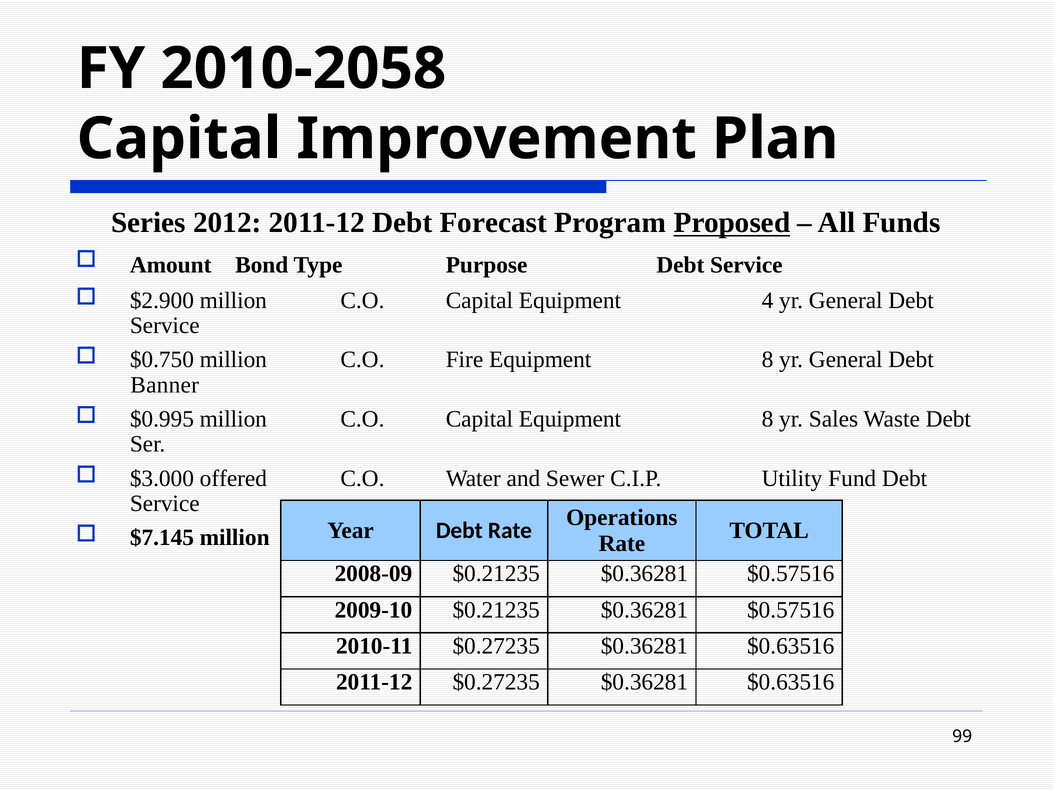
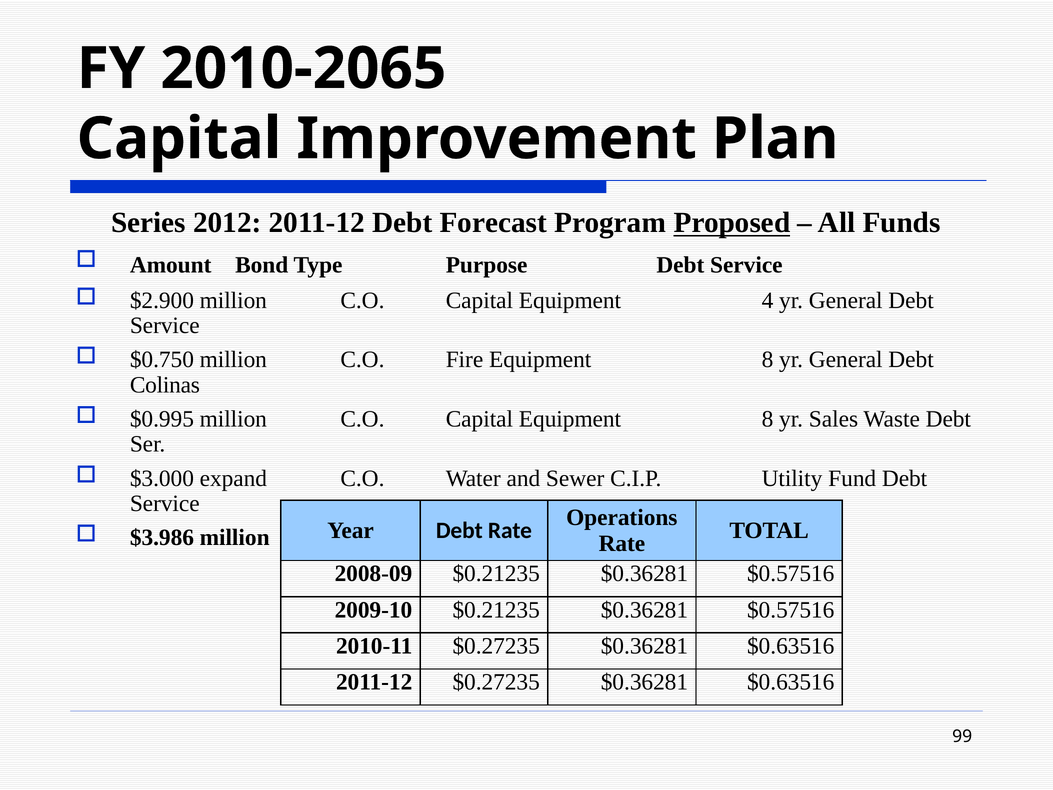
2010-2058: 2010-2058 -> 2010-2065 (303, 69)
Banner: Banner -> Colinas (165, 385)
offered: offered -> expand (233, 478)
$7.145: $7.145 -> $3.986 (162, 537)
